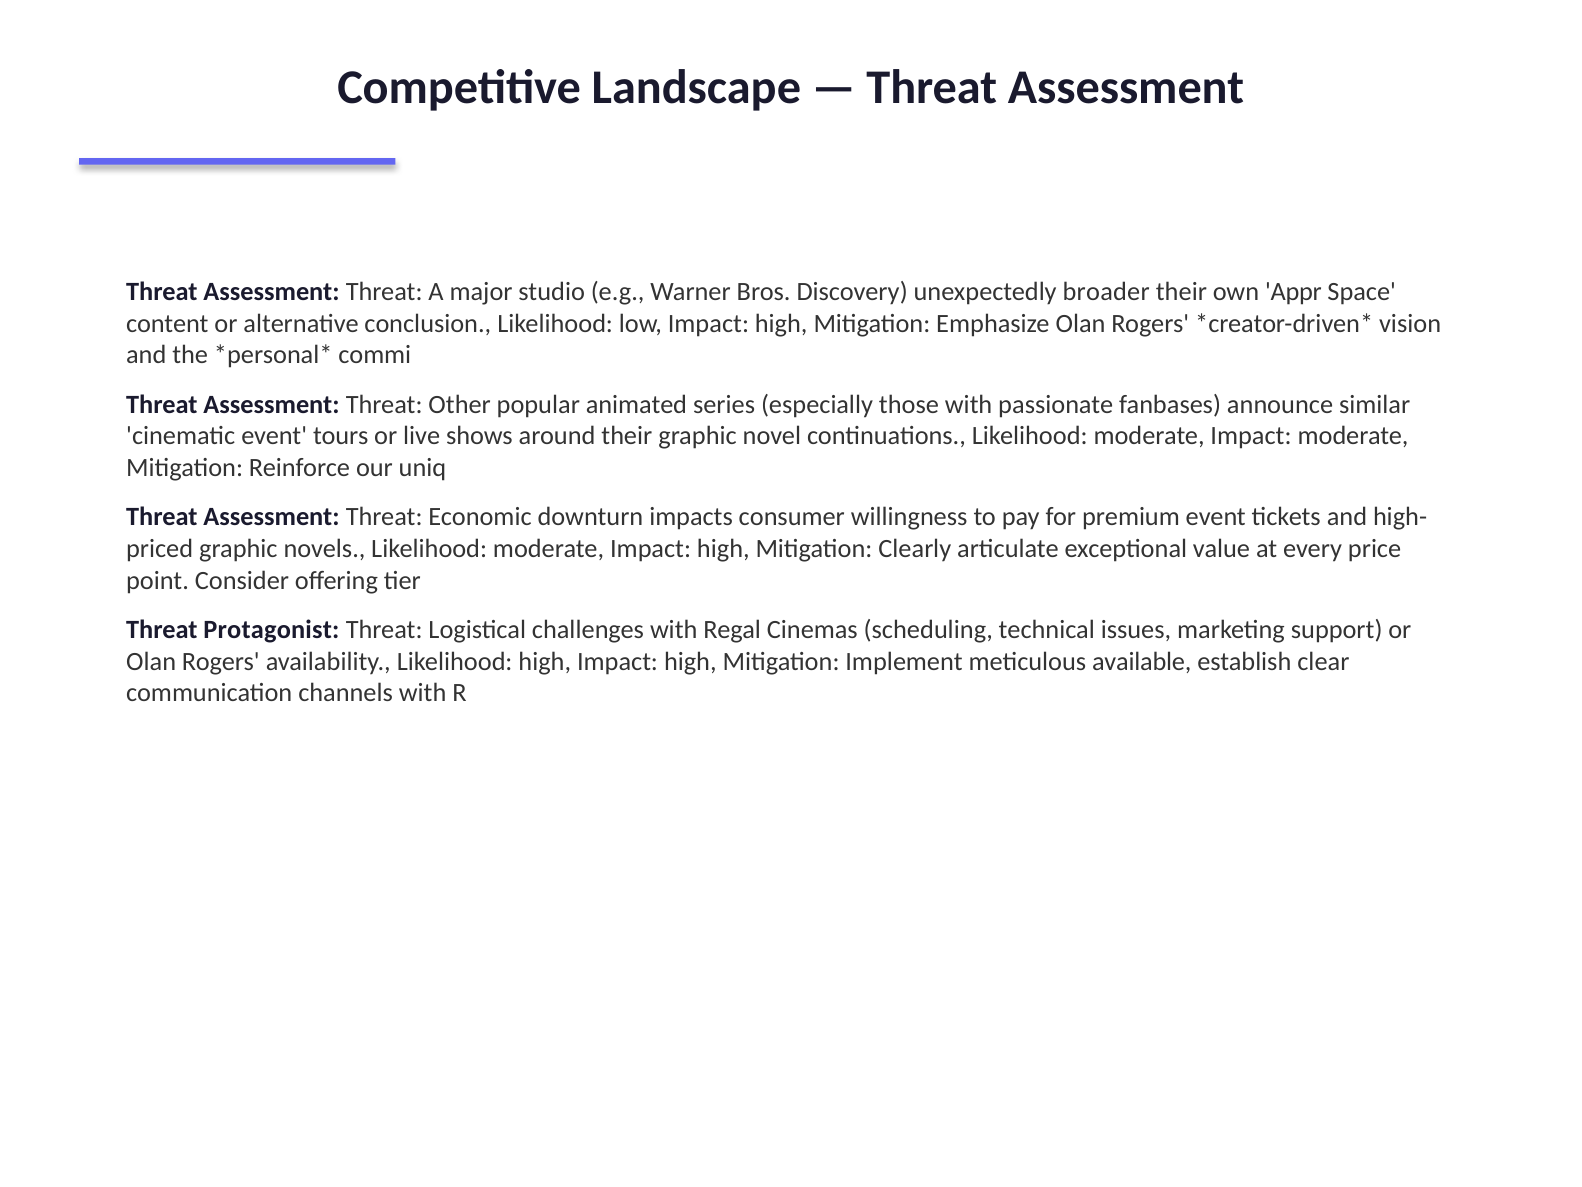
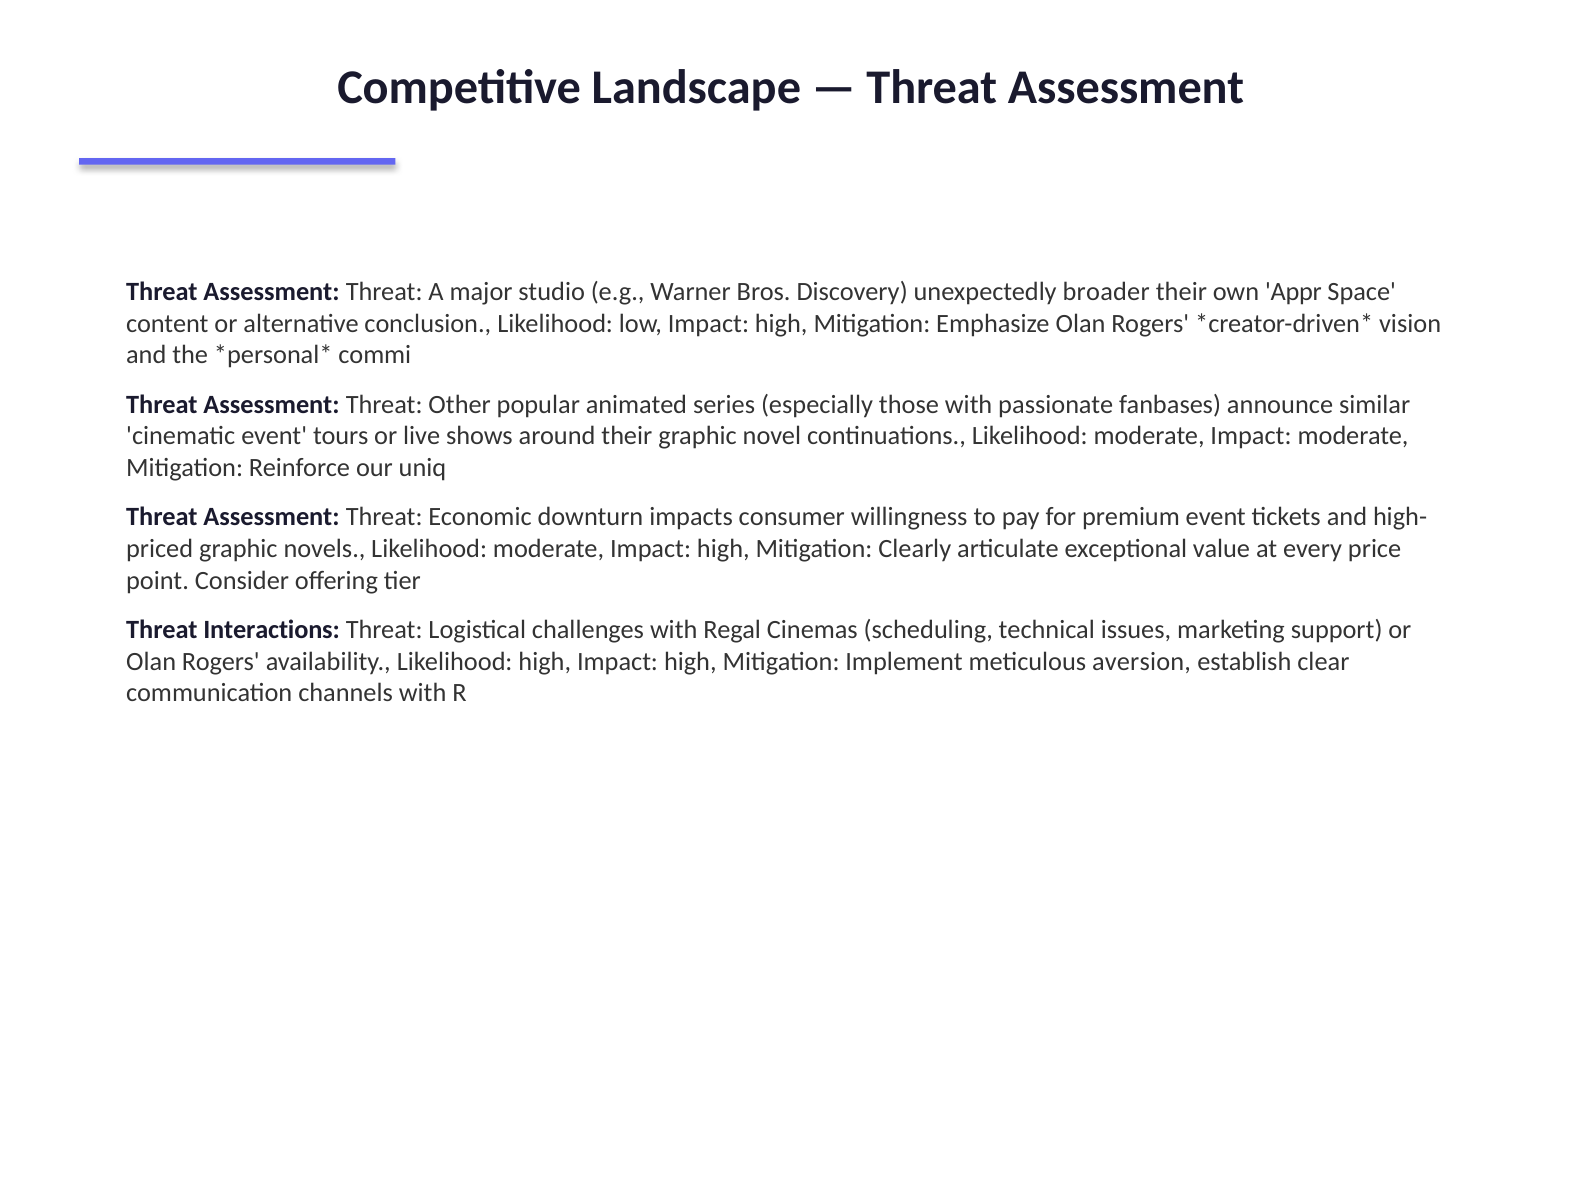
Protagonist: Protagonist -> Interactions (272, 629)
available: available -> aversion (1142, 661)
